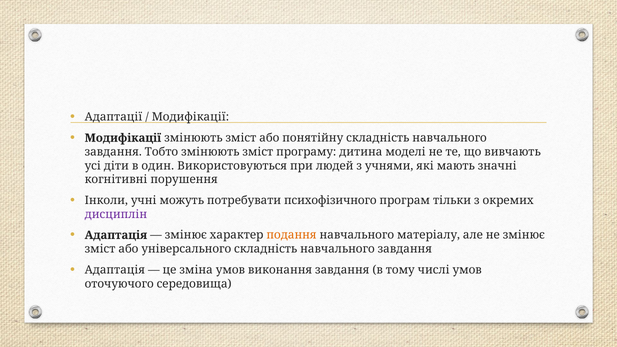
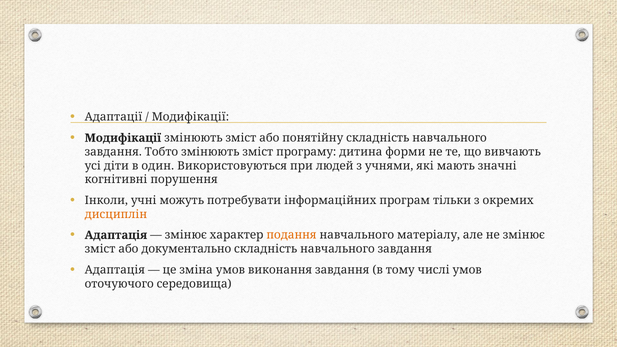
моделі: моделі -> форми (405, 152)
психофізичного: психофізичного -> інформаційних (330, 200)
дисциплін colour: purple -> orange (116, 214)
універсального: універсального -> документально (186, 249)
